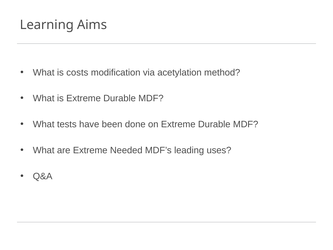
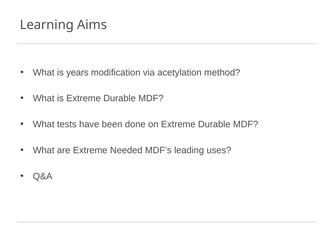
costs: costs -> years (77, 72)
